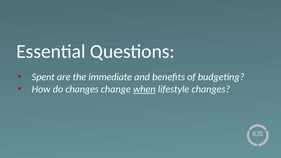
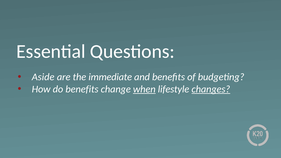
Spent: Spent -> Aside (43, 77)
do changes: changes -> benefits (82, 89)
changes underline: none -> present (211, 89)
